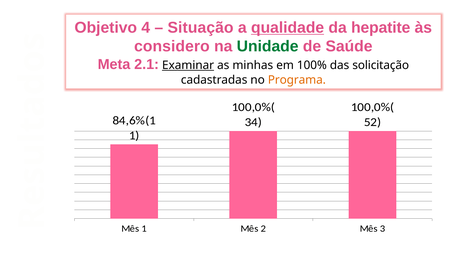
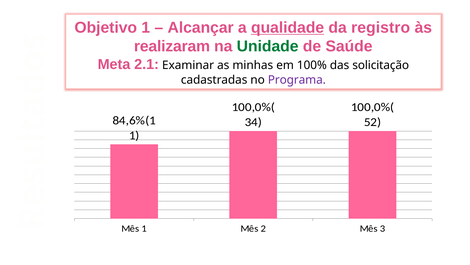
Objetivo 4: 4 -> 1 (146, 28)
Situação: Situação -> Alcançar (201, 28)
hepatite: hepatite -> registro (381, 28)
considero: considero -> realizaram (172, 46)
Examinar underline: present -> none (188, 65)
Programa colour: orange -> purple (297, 80)
